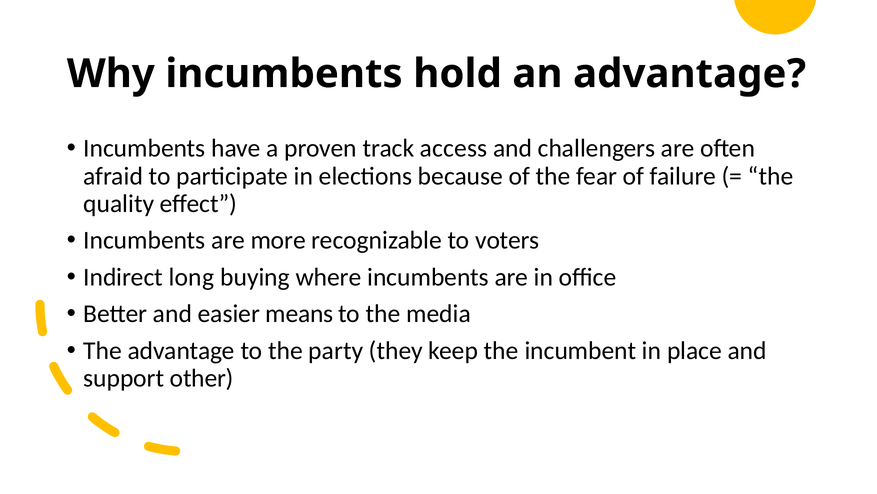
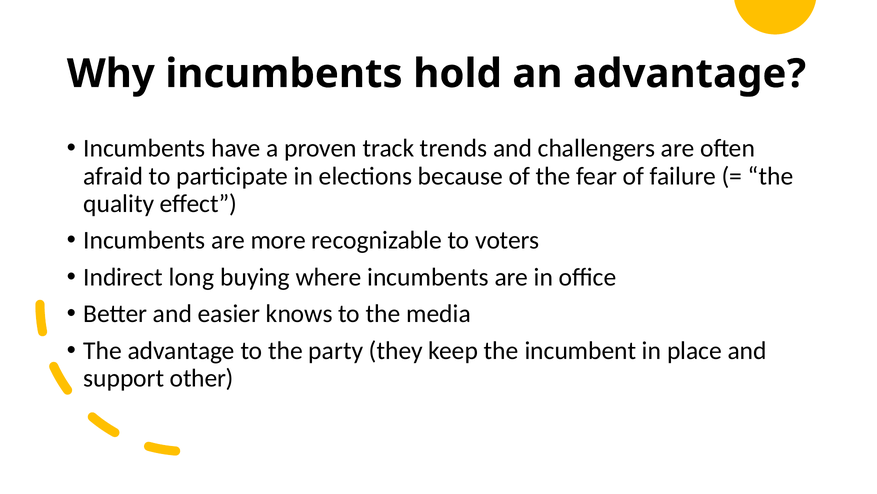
access: access -> trends (454, 148)
means: means -> knows (299, 314)
